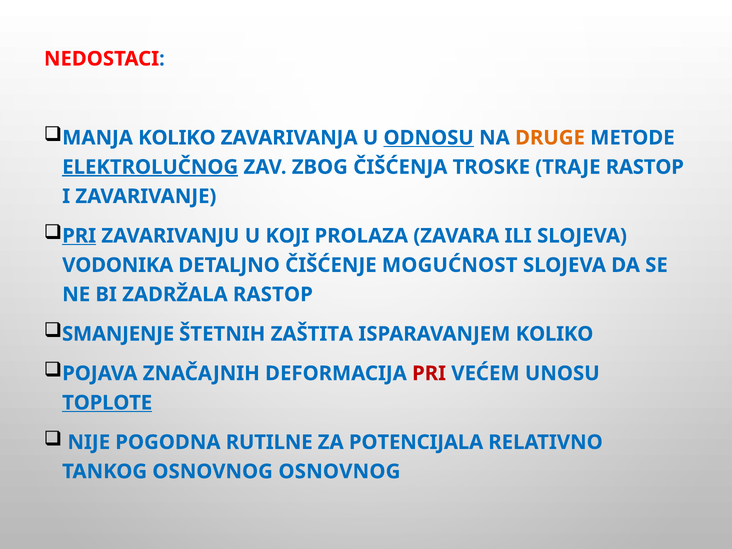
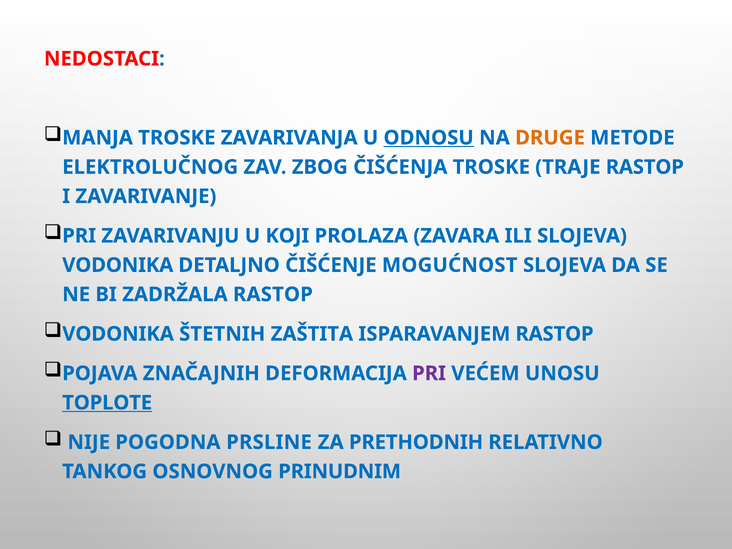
MANJA KOLIKO: KOLIKO -> TROSKE (177, 138)
ELEKTROLUČNOG underline: present -> none (150, 167)
PRI underline: present -> none (79, 236)
SMANJENJE: SMANJENJE -> VODONIKA (118, 334)
ISPARAVANJEM KOLIKO: KOLIKO -> RASTOP (555, 334)
PRI colour: red -> purple (429, 373)
RUTILNE: RUTILNE -> PRSLINE (269, 442)
POTENCIJALA: POTENCIJALA -> PRETHODNIH (416, 442)
OSNOVNOG OSNOVNOG: OSNOVNOG -> PRINUDNIM (340, 472)
